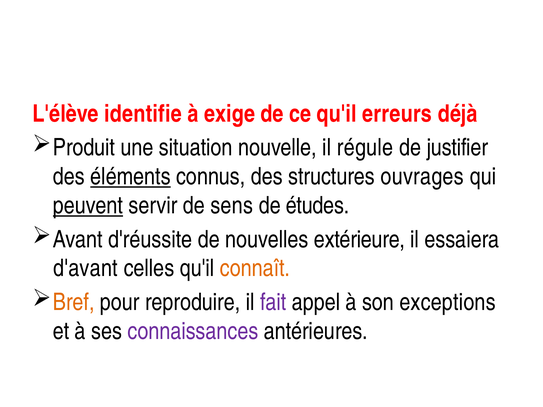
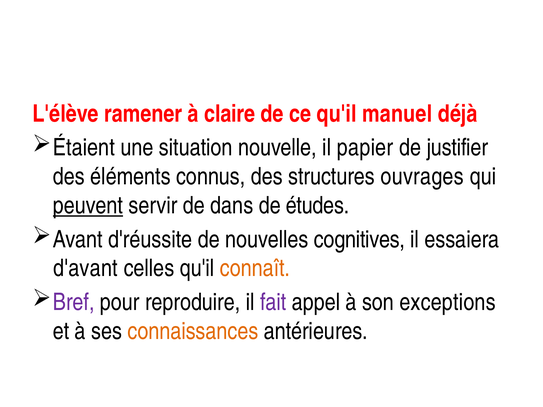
identifie: identifie -> ramener (143, 114)
exige: exige -> claire (230, 114)
erreurs: erreurs -> manuel (397, 114)
Produit: Produit -> Étaient (84, 148)
régule: régule -> papier (365, 148)
éléments underline: present -> none (130, 177)
sens: sens -> dans (232, 206)
extérieure: extérieure -> cognitives (359, 240)
Bref colour: orange -> purple (74, 302)
connaissances colour: purple -> orange (193, 331)
